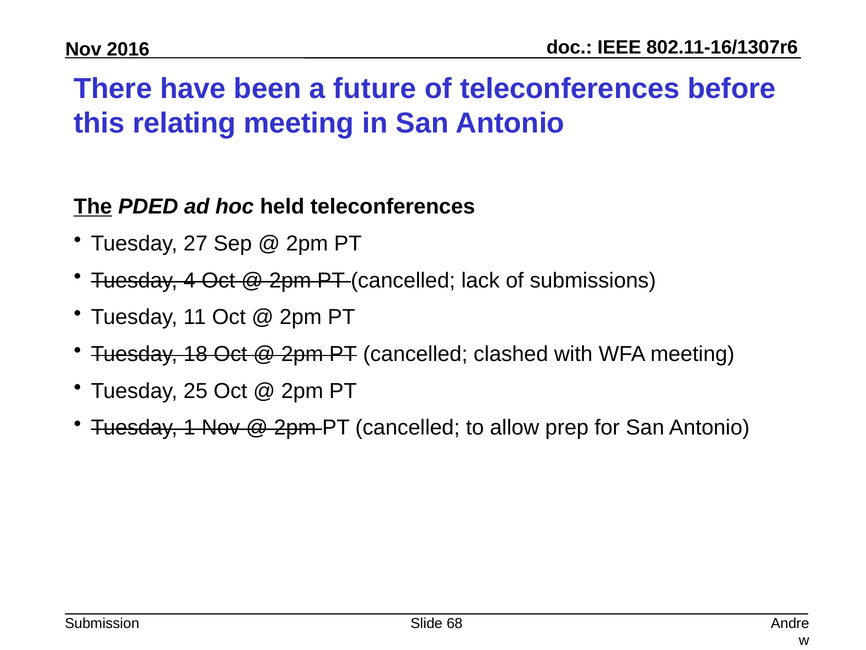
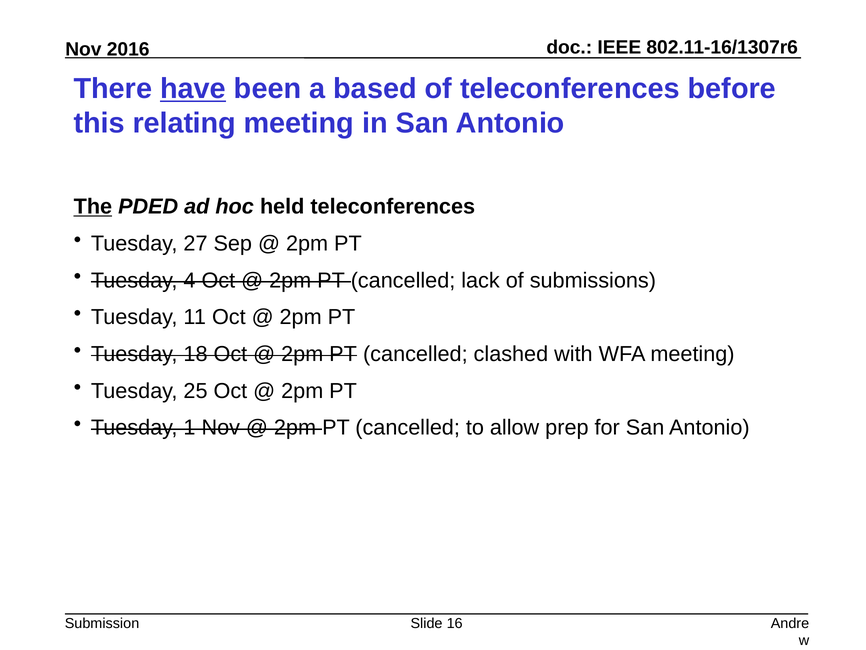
have underline: none -> present (193, 89)
future: future -> based (375, 89)
68: 68 -> 16 (455, 623)
